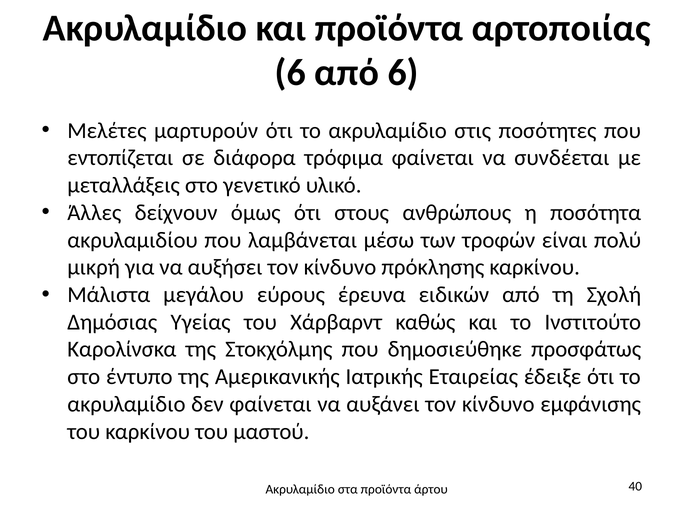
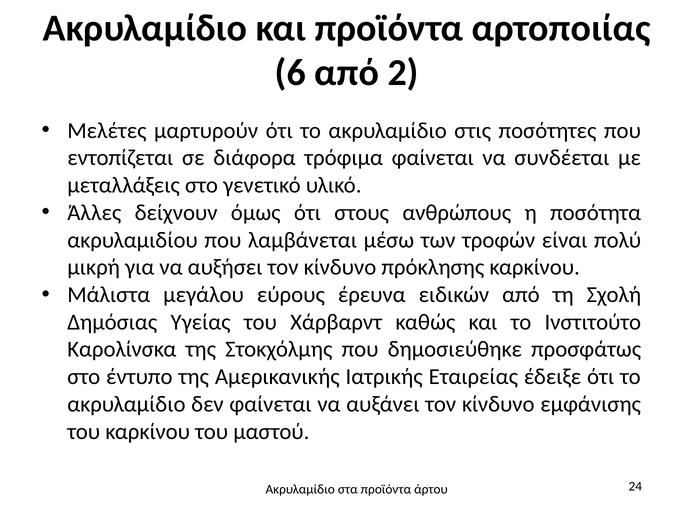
από 6: 6 -> 2 (403, 73)
40: 40 -> 24 (635, 486)
